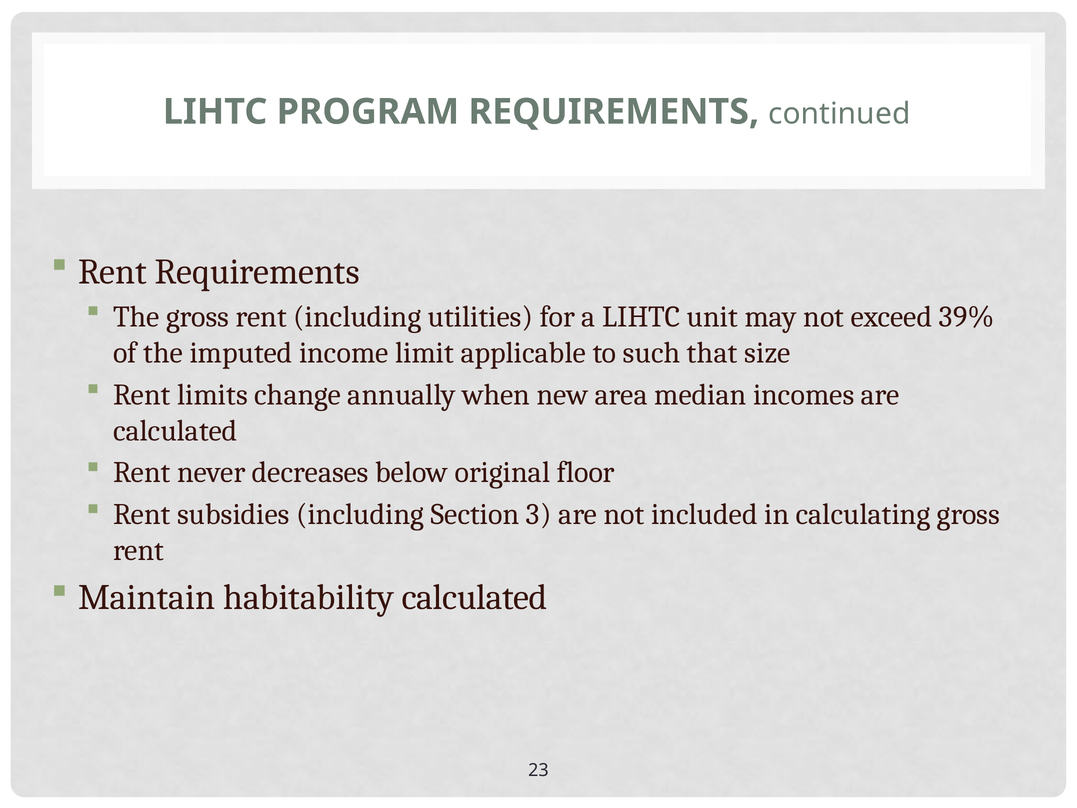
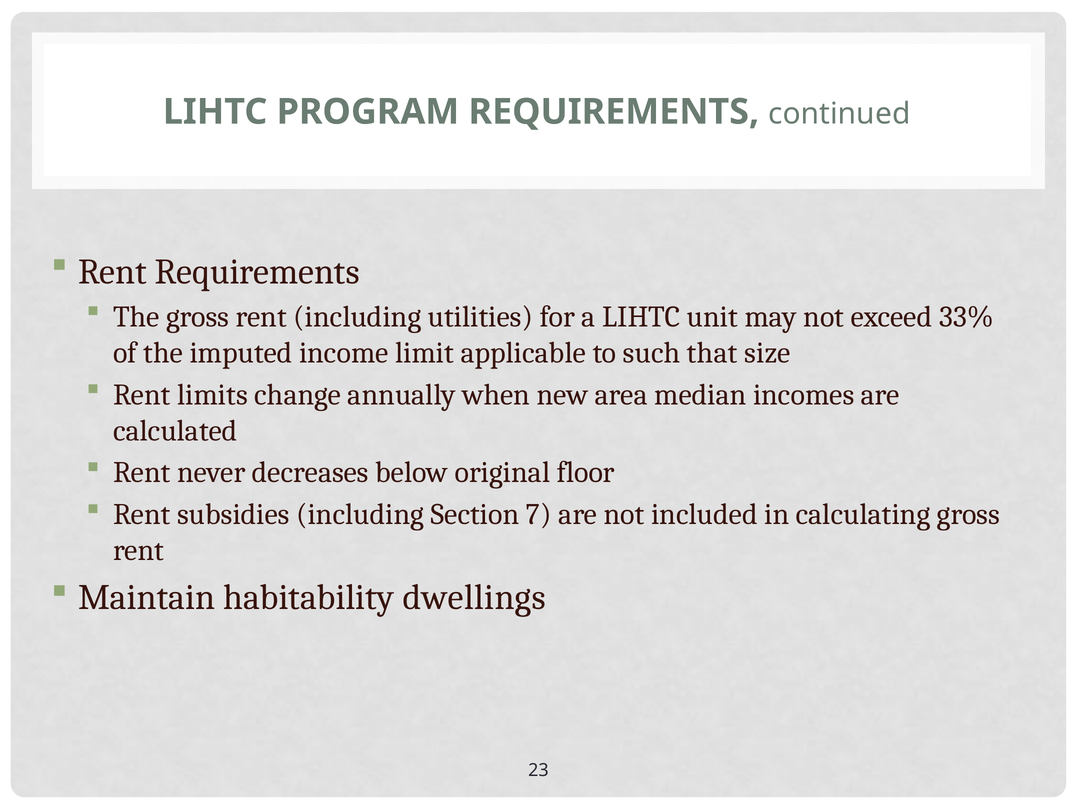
39%: 39% -> 33% (967, 317)
3: 3 -> 7 (539, 514)
habitability calculated: calculated -> dwellings (474, 597)
